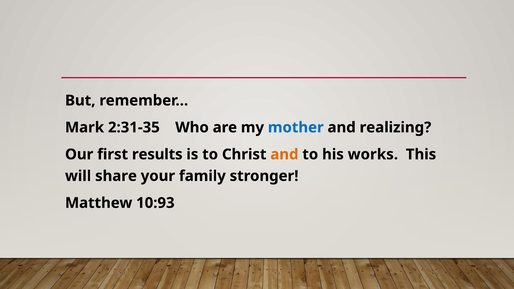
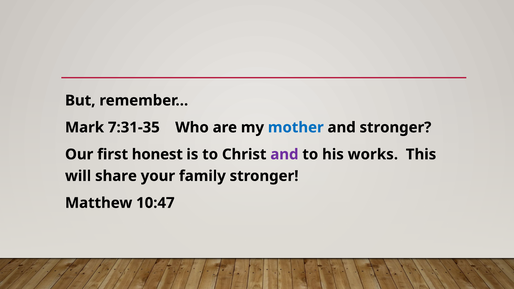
2:31-35: 2:31-35 -> 7:31-35 (134, 128)
and realizing: realizing -> stronger (395, 128)
results: results -> honest (157, 154)
and colour: orange -> purple (284, 154)
10:93: 10:93 -> 10:47 (155, 203)
